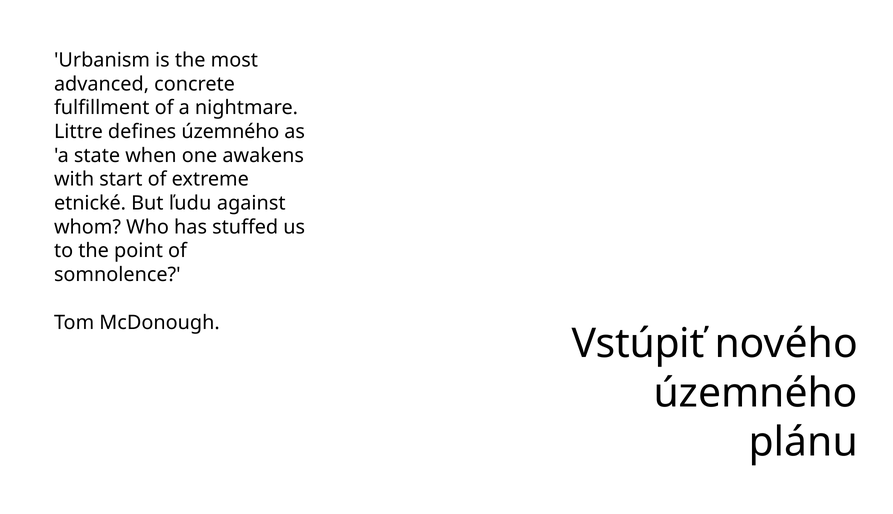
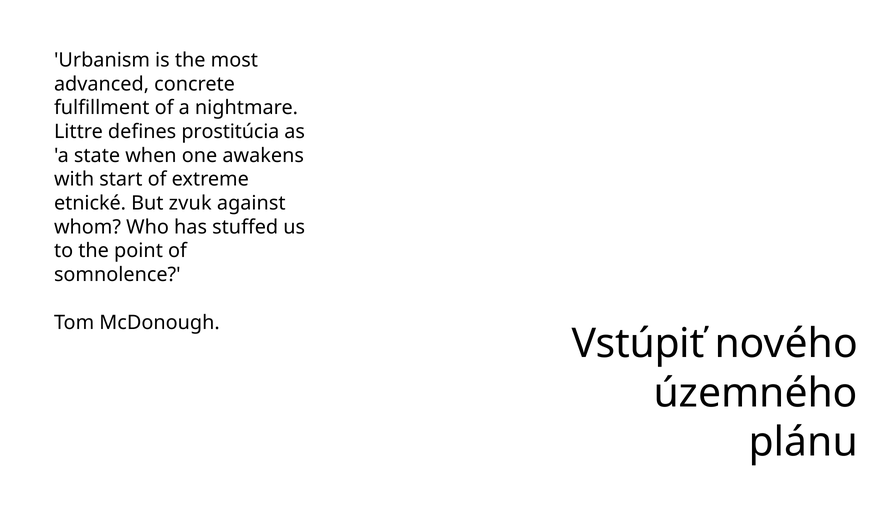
defines územného: územného -> prostitúcia (230, 132)
ľudu: ľudu -> zvuk (190, 203)
